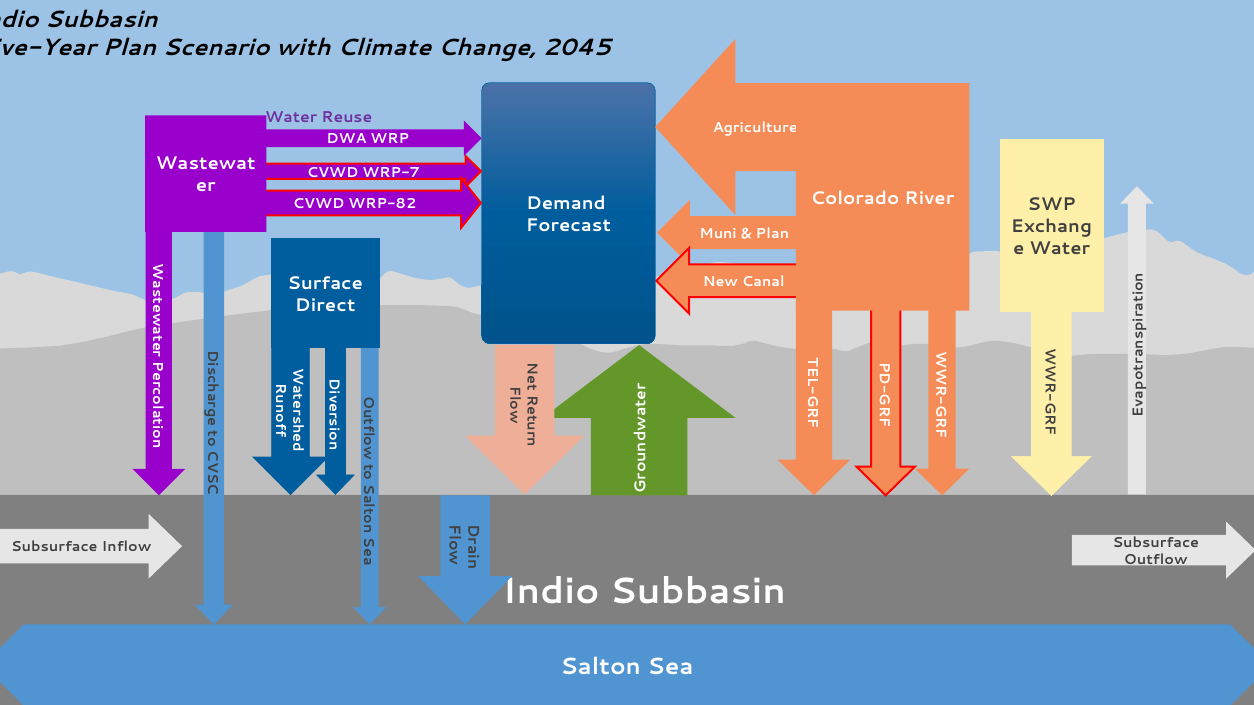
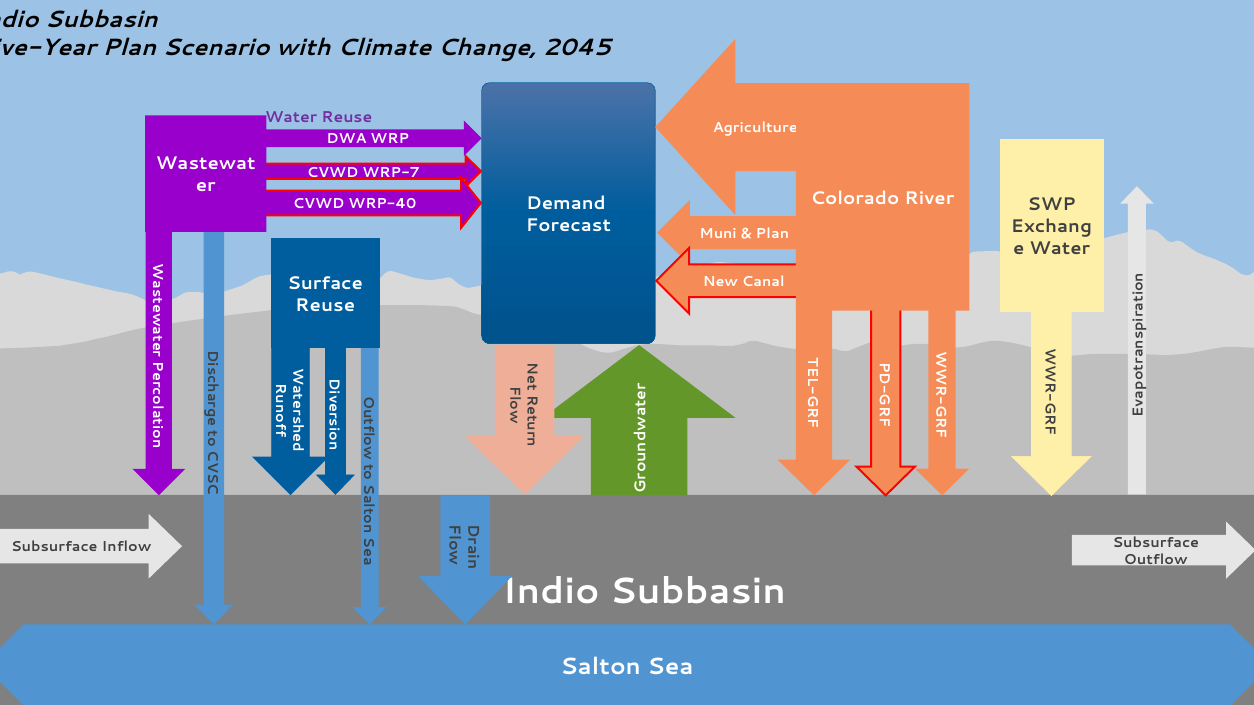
WRP-82: WRP-82 -> WRP-40 (382, 204)
Direct: Direct -> Reuse (325, 306)
